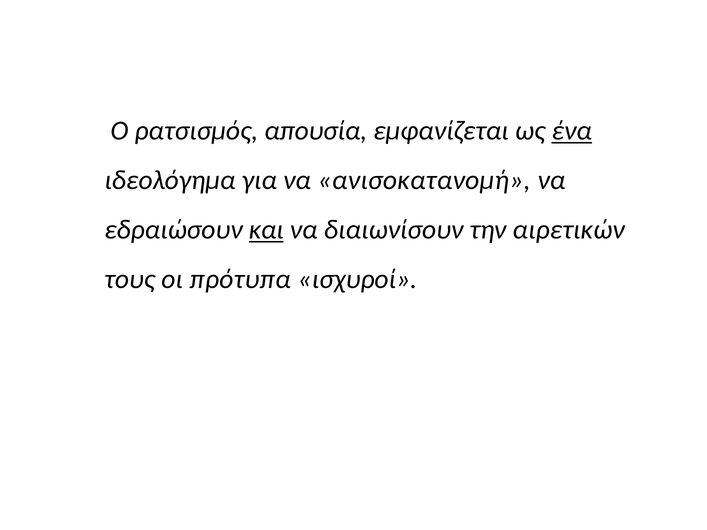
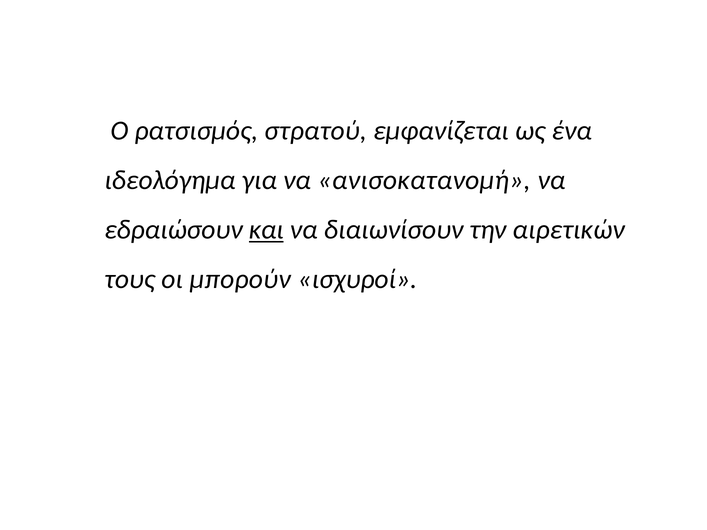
απουσία: απουσία -> στρατού (316, 131)
ένα underline: present -> none (572, 131)
πρότυπα: πρότυπα -> μπορούν (240, 279)
